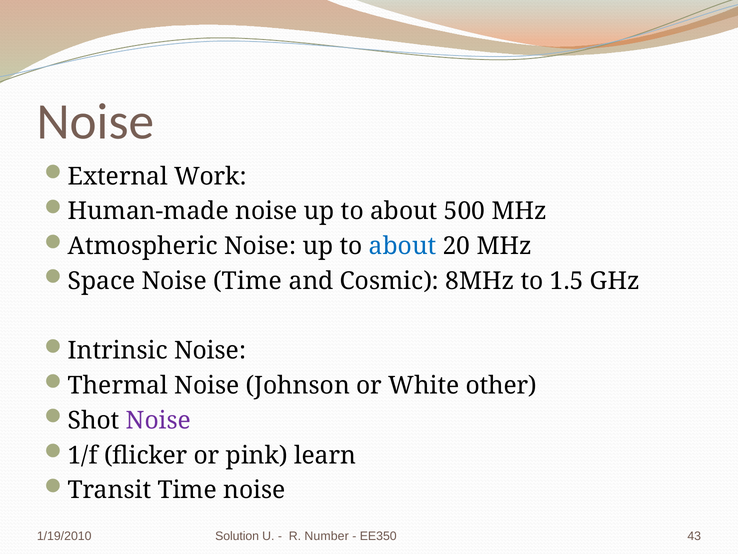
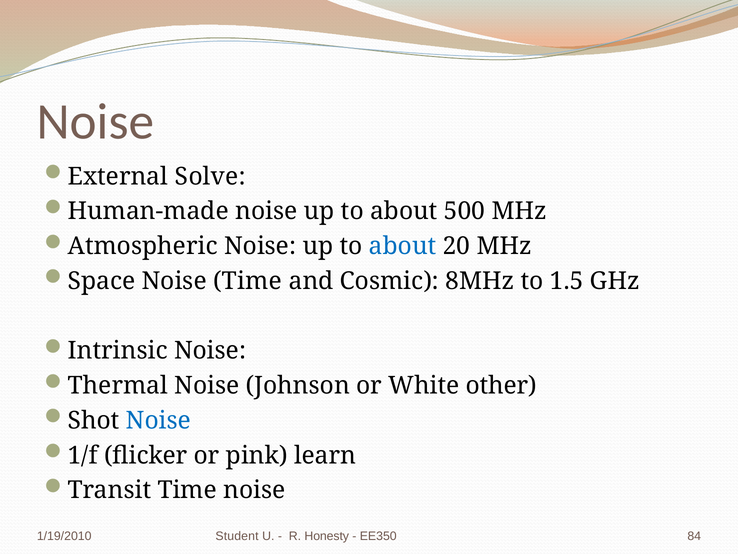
Work: Work -> Solve (210, 176)
Noise colour: purple -> blue (158, 420)
Solution: Solution -> Student (237, 536)
Number: Number -> Honesty (327, 536)
43: 43 -> 84 (694, 536)
